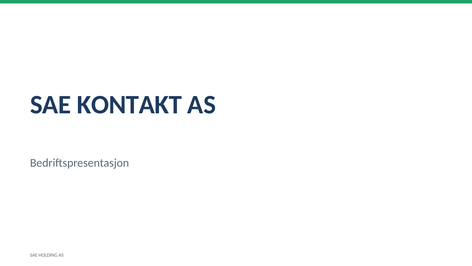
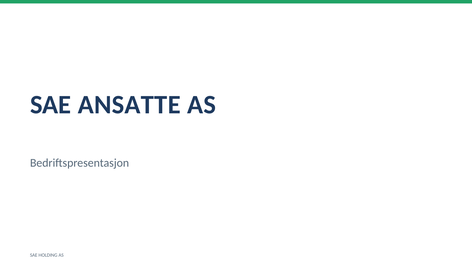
KONTAKT: KONTAKT -> ANSATTE (129, 105)
